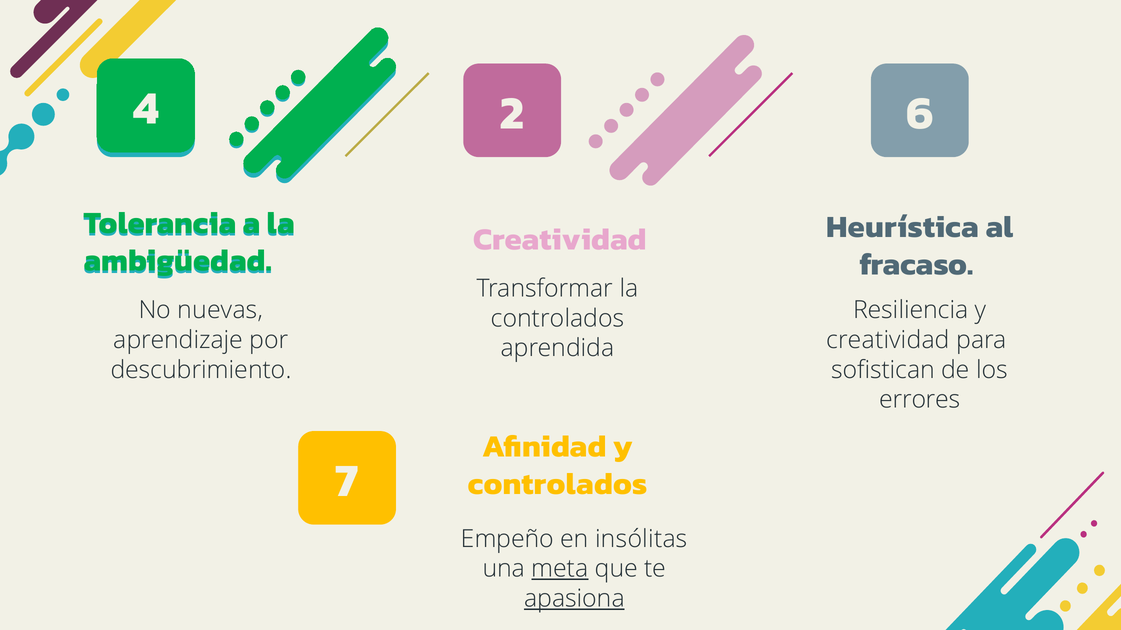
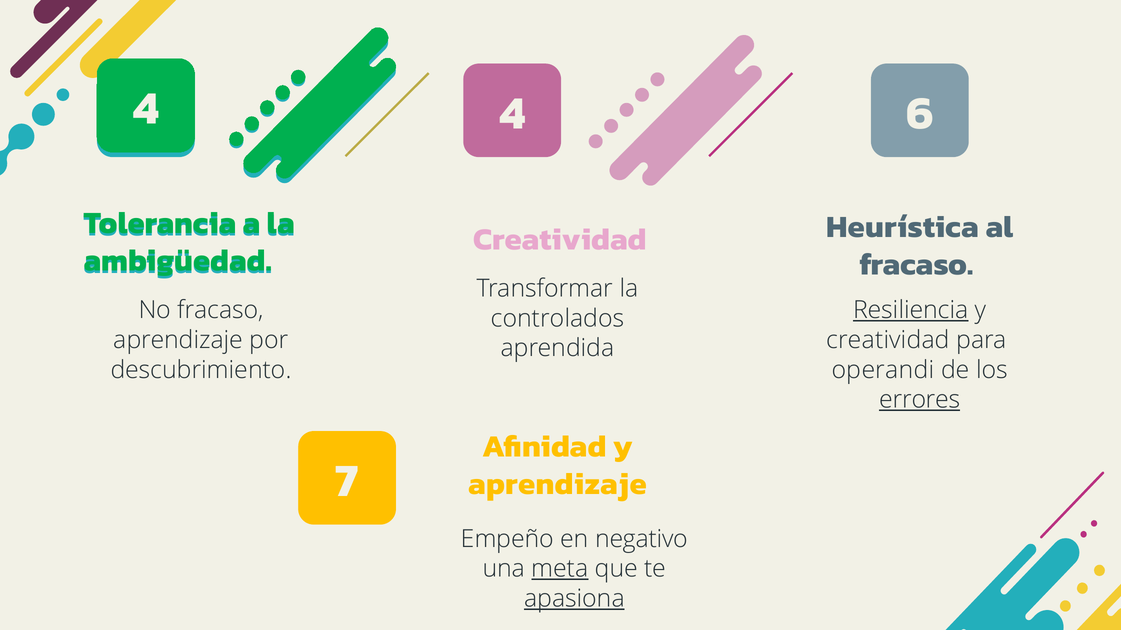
2: 2 -> 4 (512, 114)
No nuevas: nuevas -> fracaso (220, 310)
Resiliencia underline: none -> present (911, 310)
sofistican: sofistican -> operandi (883, 370)
errores underline: none -> present (920, 400)
controlados: controlados -> aprendizaje (558, 484)
insólitas: insólitas -> negativo (642, 539)
